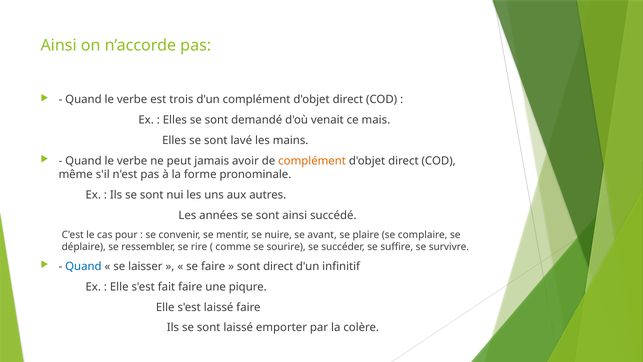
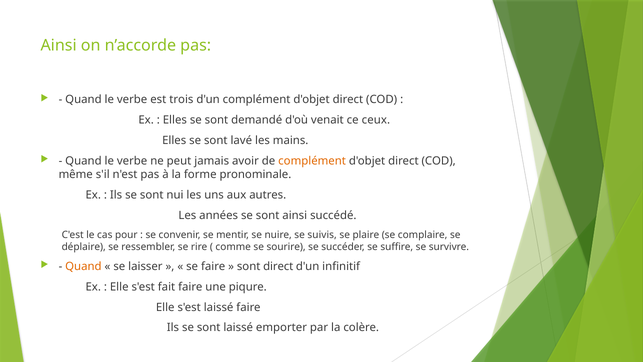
mais: mais -> ceux (376, 120)
avant: avant -> suivis (322, 235)
Quand colour: blue -> orange (83, 266)
